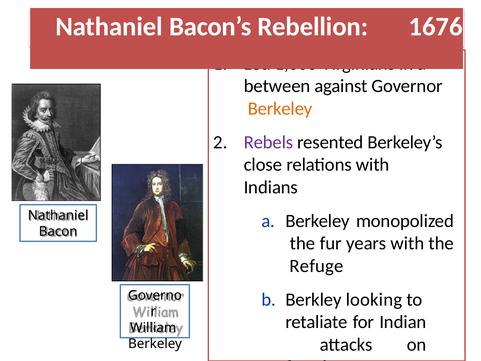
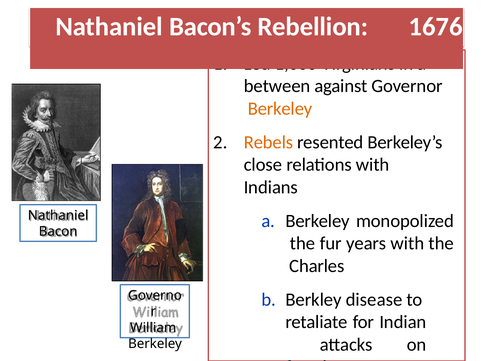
Rebels colour: purple -> orange (268, 142)
Refuge: Refuge -> Charles (317, 266)
looking: looking -> disease (374, 299)
